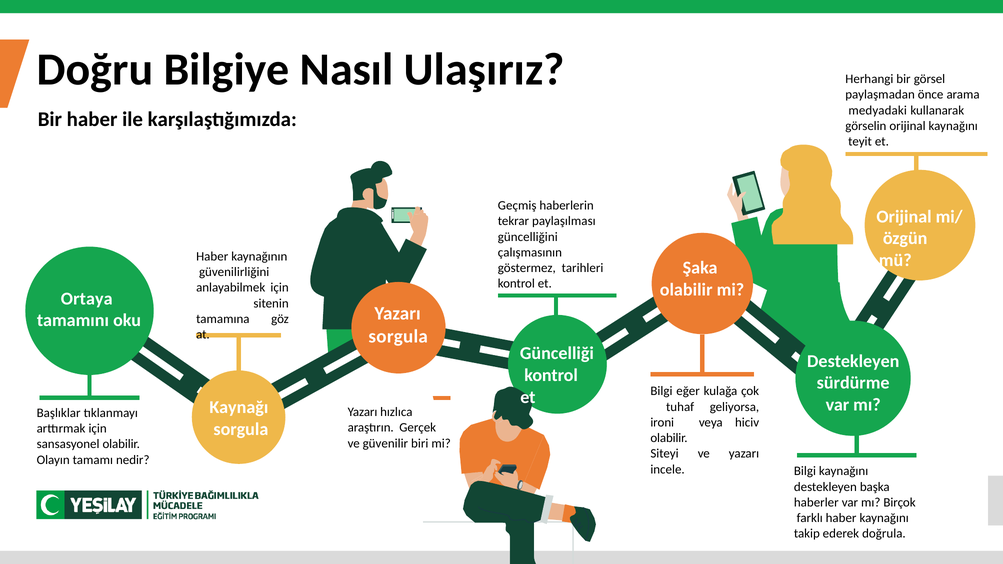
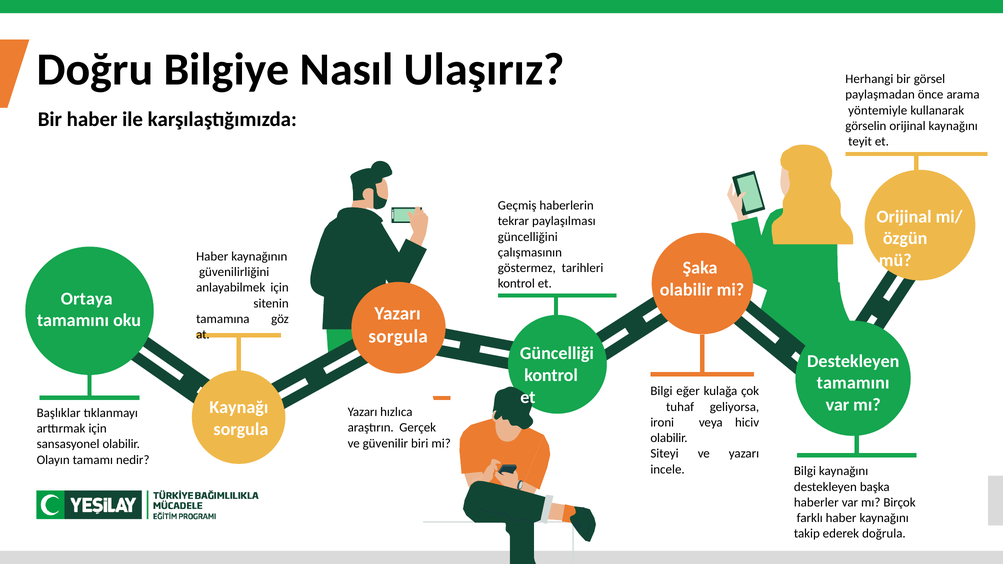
medyadaki: medyadaki -> yöntemiyle (878, 110)
sürdürme: sürdürme -> tamamını (853, 383)
